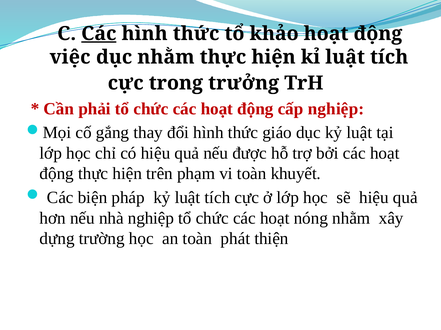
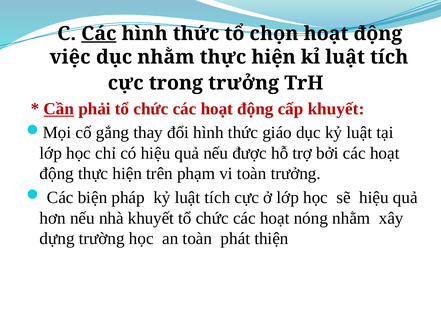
khảo: khảo -> chọn (274, 34)
Cần underline: none -> present (59, 109)
cấp nghiệp: nghiệp -> khuyết (336, 109)
toàn khuyết: khuyết -> trưởng (296, 174)
nhà nghiệp: nghiệp -> khuyết (151, 219)
